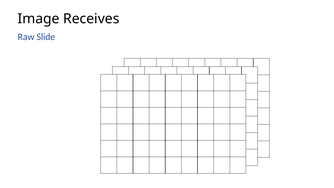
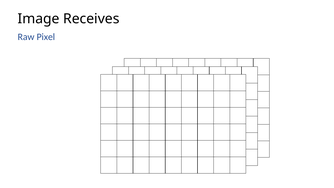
Slide: Slide -> Pixel (46, 37)
